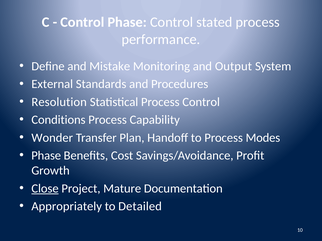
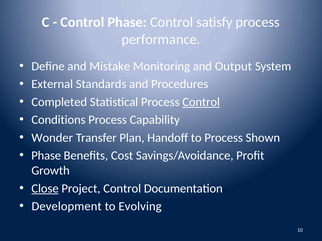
stated: stated -> satisfy (214, 22)
Resolution: Resolution -> Completed (59, 102)
Control underline: none -> present (201, 102)
Modes: Modes -> Shown (263, 138)
Project Mature: Mature -> Control (122, 189)
Appropriately: Appropriately -> Development (67, 207)
Detailed: Detailed -> Evolving (140, 207)
